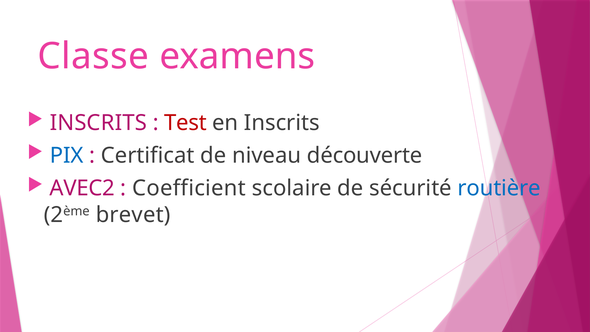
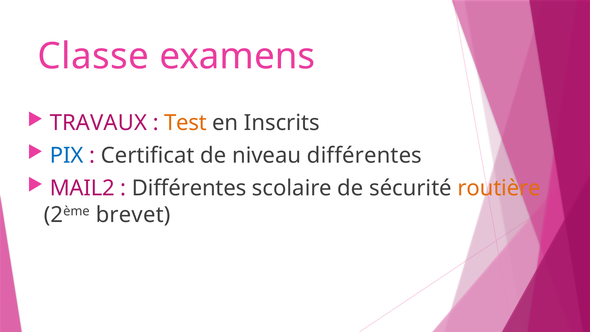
INSCRITS: INSCRITS -> TRAVAUX (98, 123)
Test colour: red -> orange (186, 123)
niveau découverte: découverte -> différentes (364, 156)
AVEC2: AVEC2 -> MAIL2 (82, 188)
Coefficient: Coefficient -> Différentes (189, 188)
routière colour: blue -> orange (499, 188)
